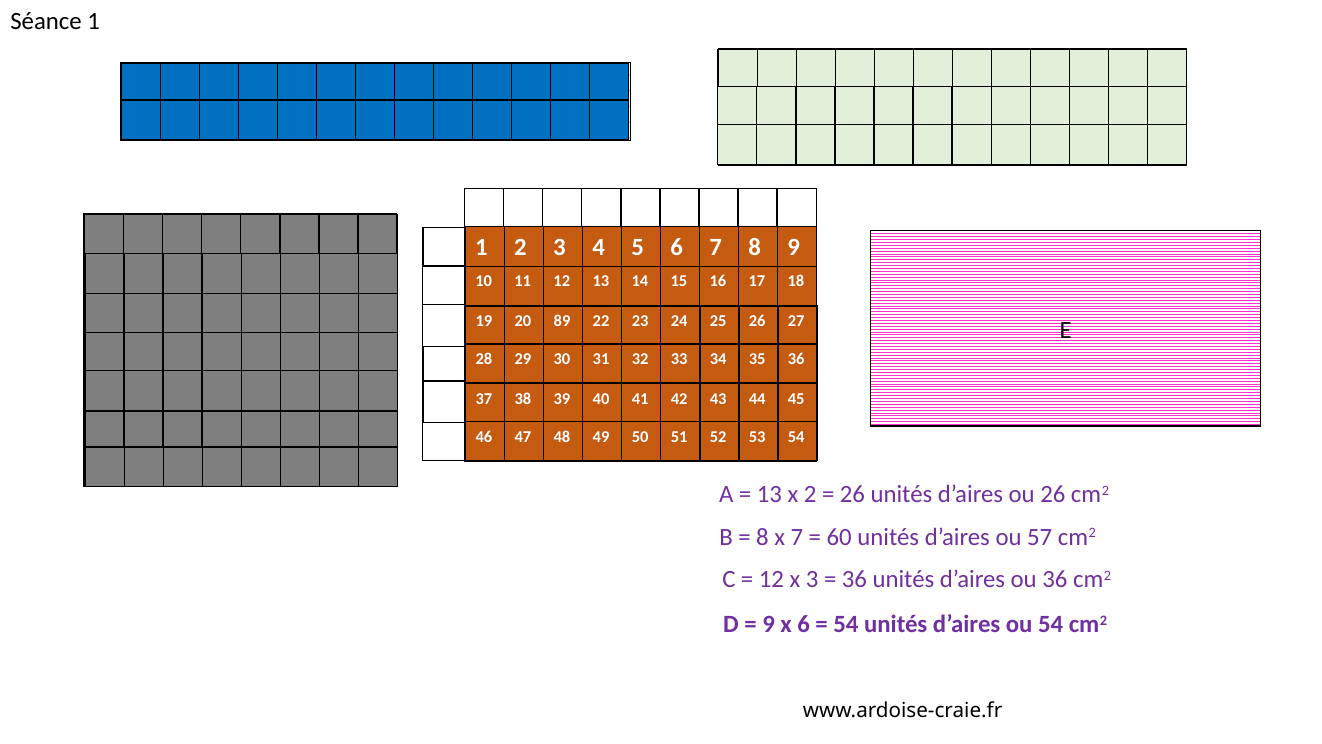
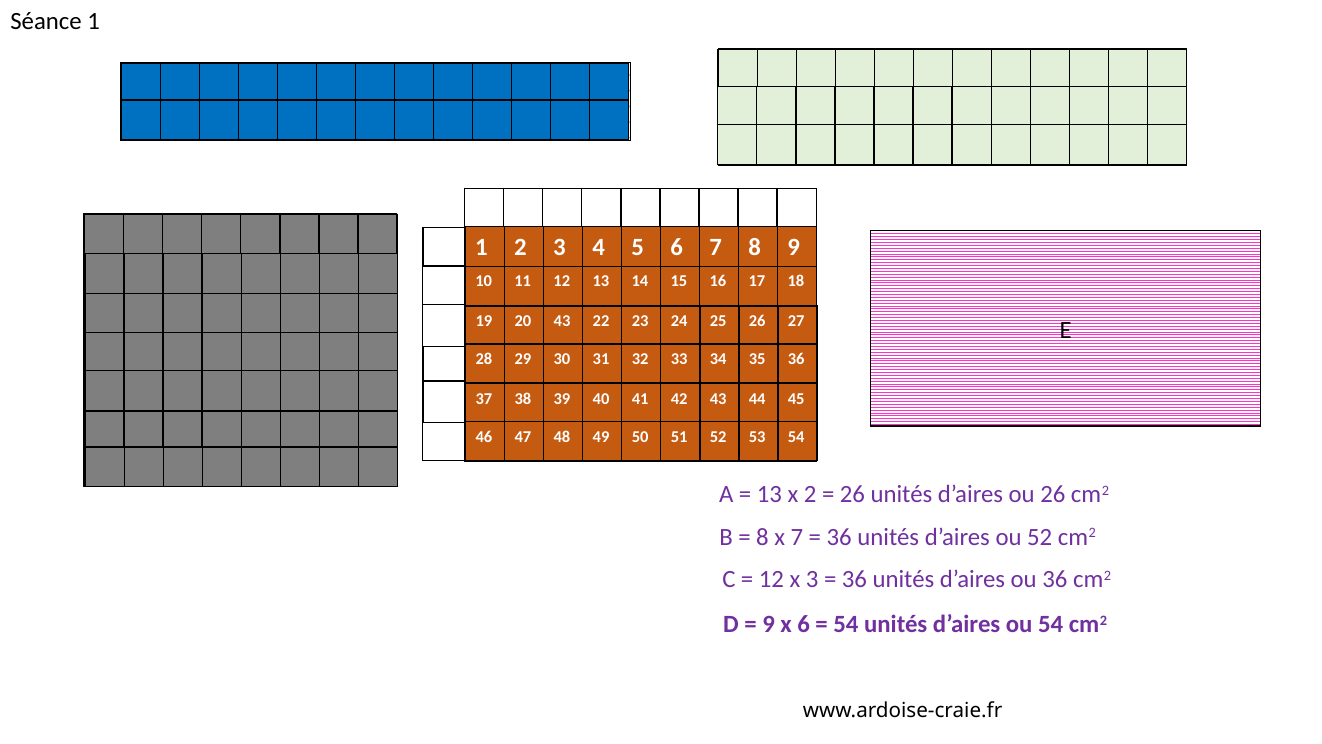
20 89: 89 -> 43 (562, 321)
60: 60 -> 36 (839, 537)
ou 57: 57 -> 52 (1040, 537)
